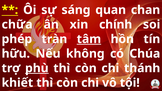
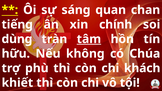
chữa: chữa -> tiếng (17, 25)
phép: phép -> dùng (17, 39)
phù underline: present -> none (37, 68)
thánh: thánh -> khách (142, 68)
